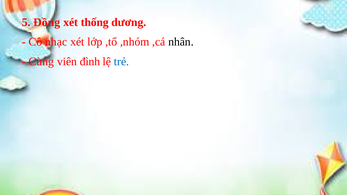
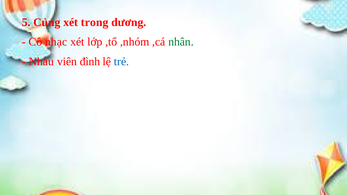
Đồng: Đồng -> Củng (47, 22)
thống: thống -> trong (95, 22)
nhân colour: black -> green (181, 42)
Cùng: Cùng -> Nhau (41, 62)
